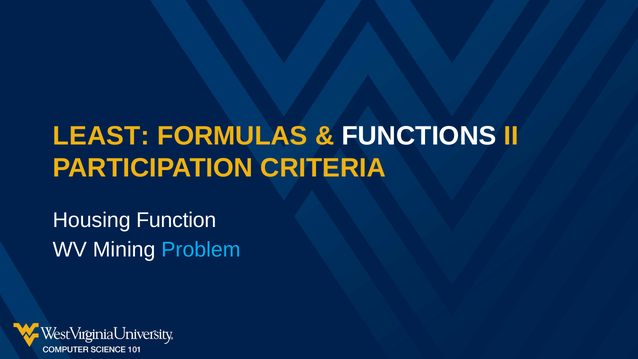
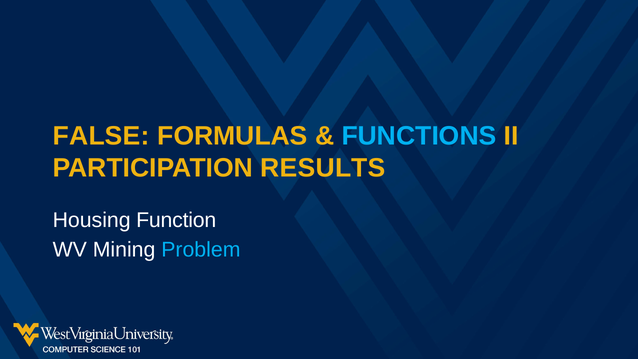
LEAST: LEAST -> FALSE (101, 136)
FUNCTIONS colour: white -> light blue (419, 136)
CRITERIA: CRITERIA -> RESULTS (323, 168)
